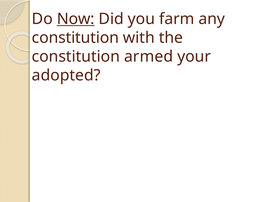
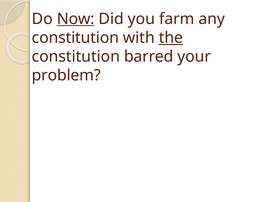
the underline: none -> present (171, 38)
armed: armed -> barred (149, 56)
adopted: adopted -> problem (66, 75)
